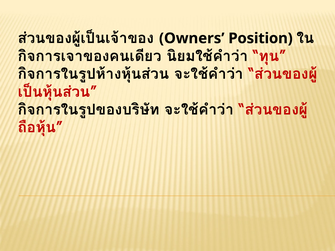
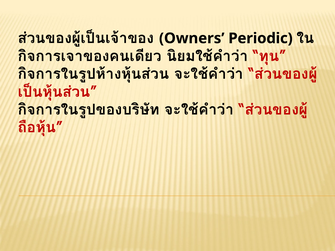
Position: Position -> Periodic (261, 38)
